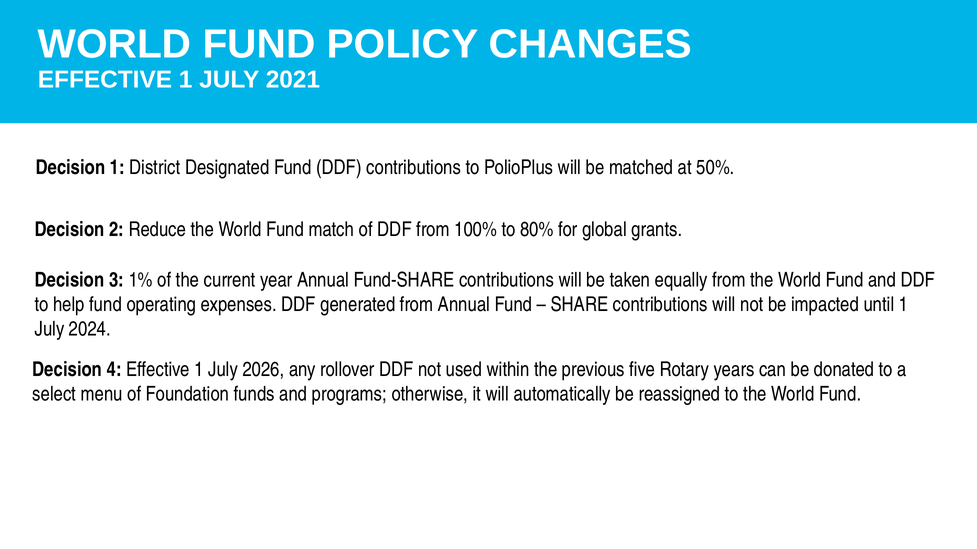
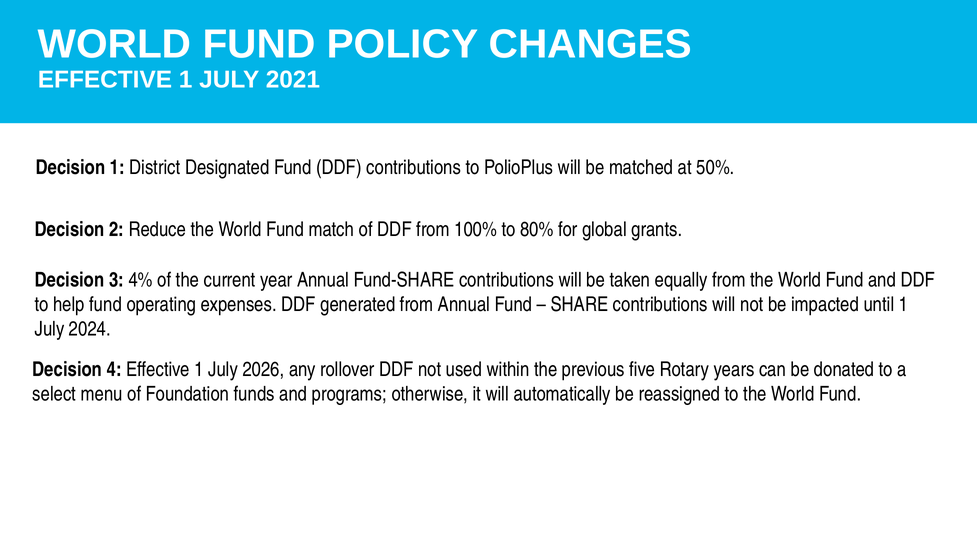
1%: 1% -> 4% (141, 281)
